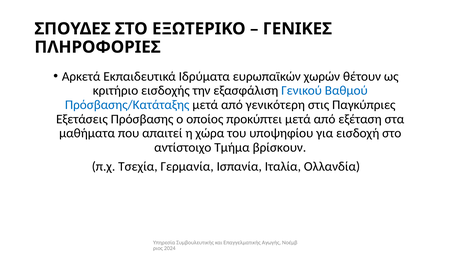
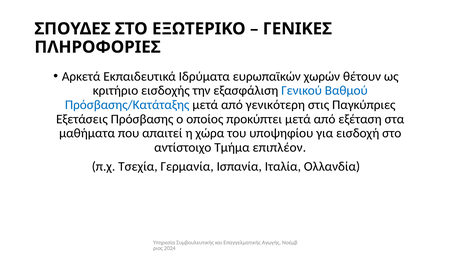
βρίσκουν: βρίσκουν -> επιπλέον (279, 148)
